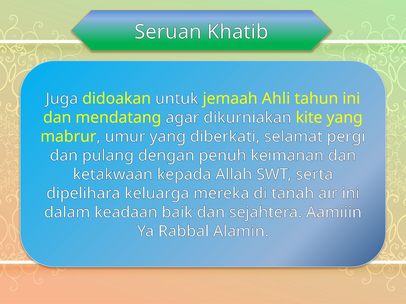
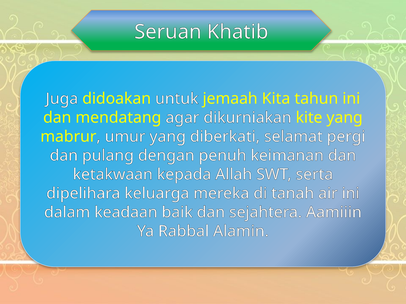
Ahli: Ahli -> Kita (276, 99)
